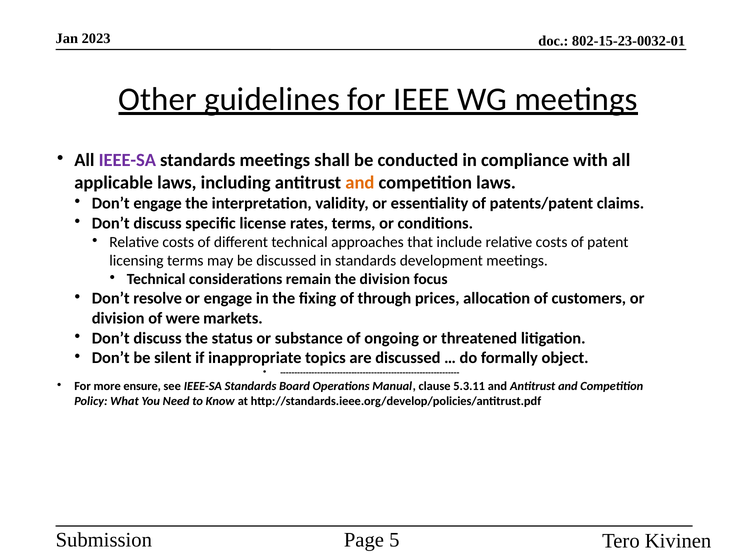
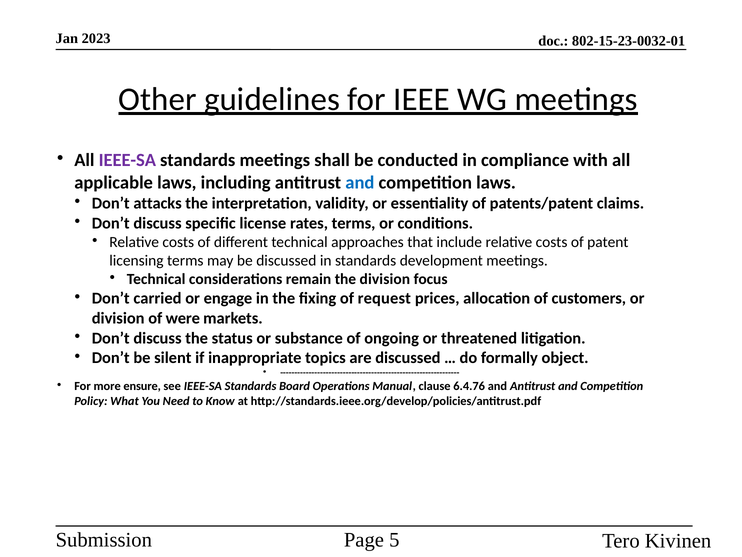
and colour: orange -> blue (360, 182)
Don’t engage: engage -> attacks (158, 203)
resolve: resolve -> carried (157, 298)
through: through -> request (384, 298)
5.3.11: 5.3.11 -> 6.4.76 (469, 386)
